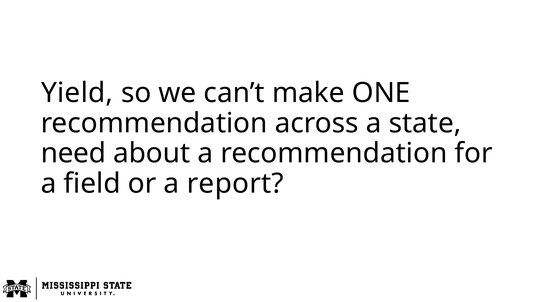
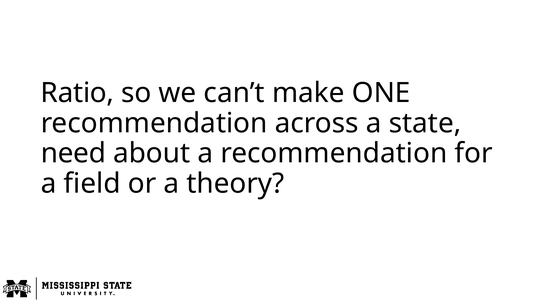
Yield: Yield -> Ratio (77, 93)
report: report -> theory (235, 184)
